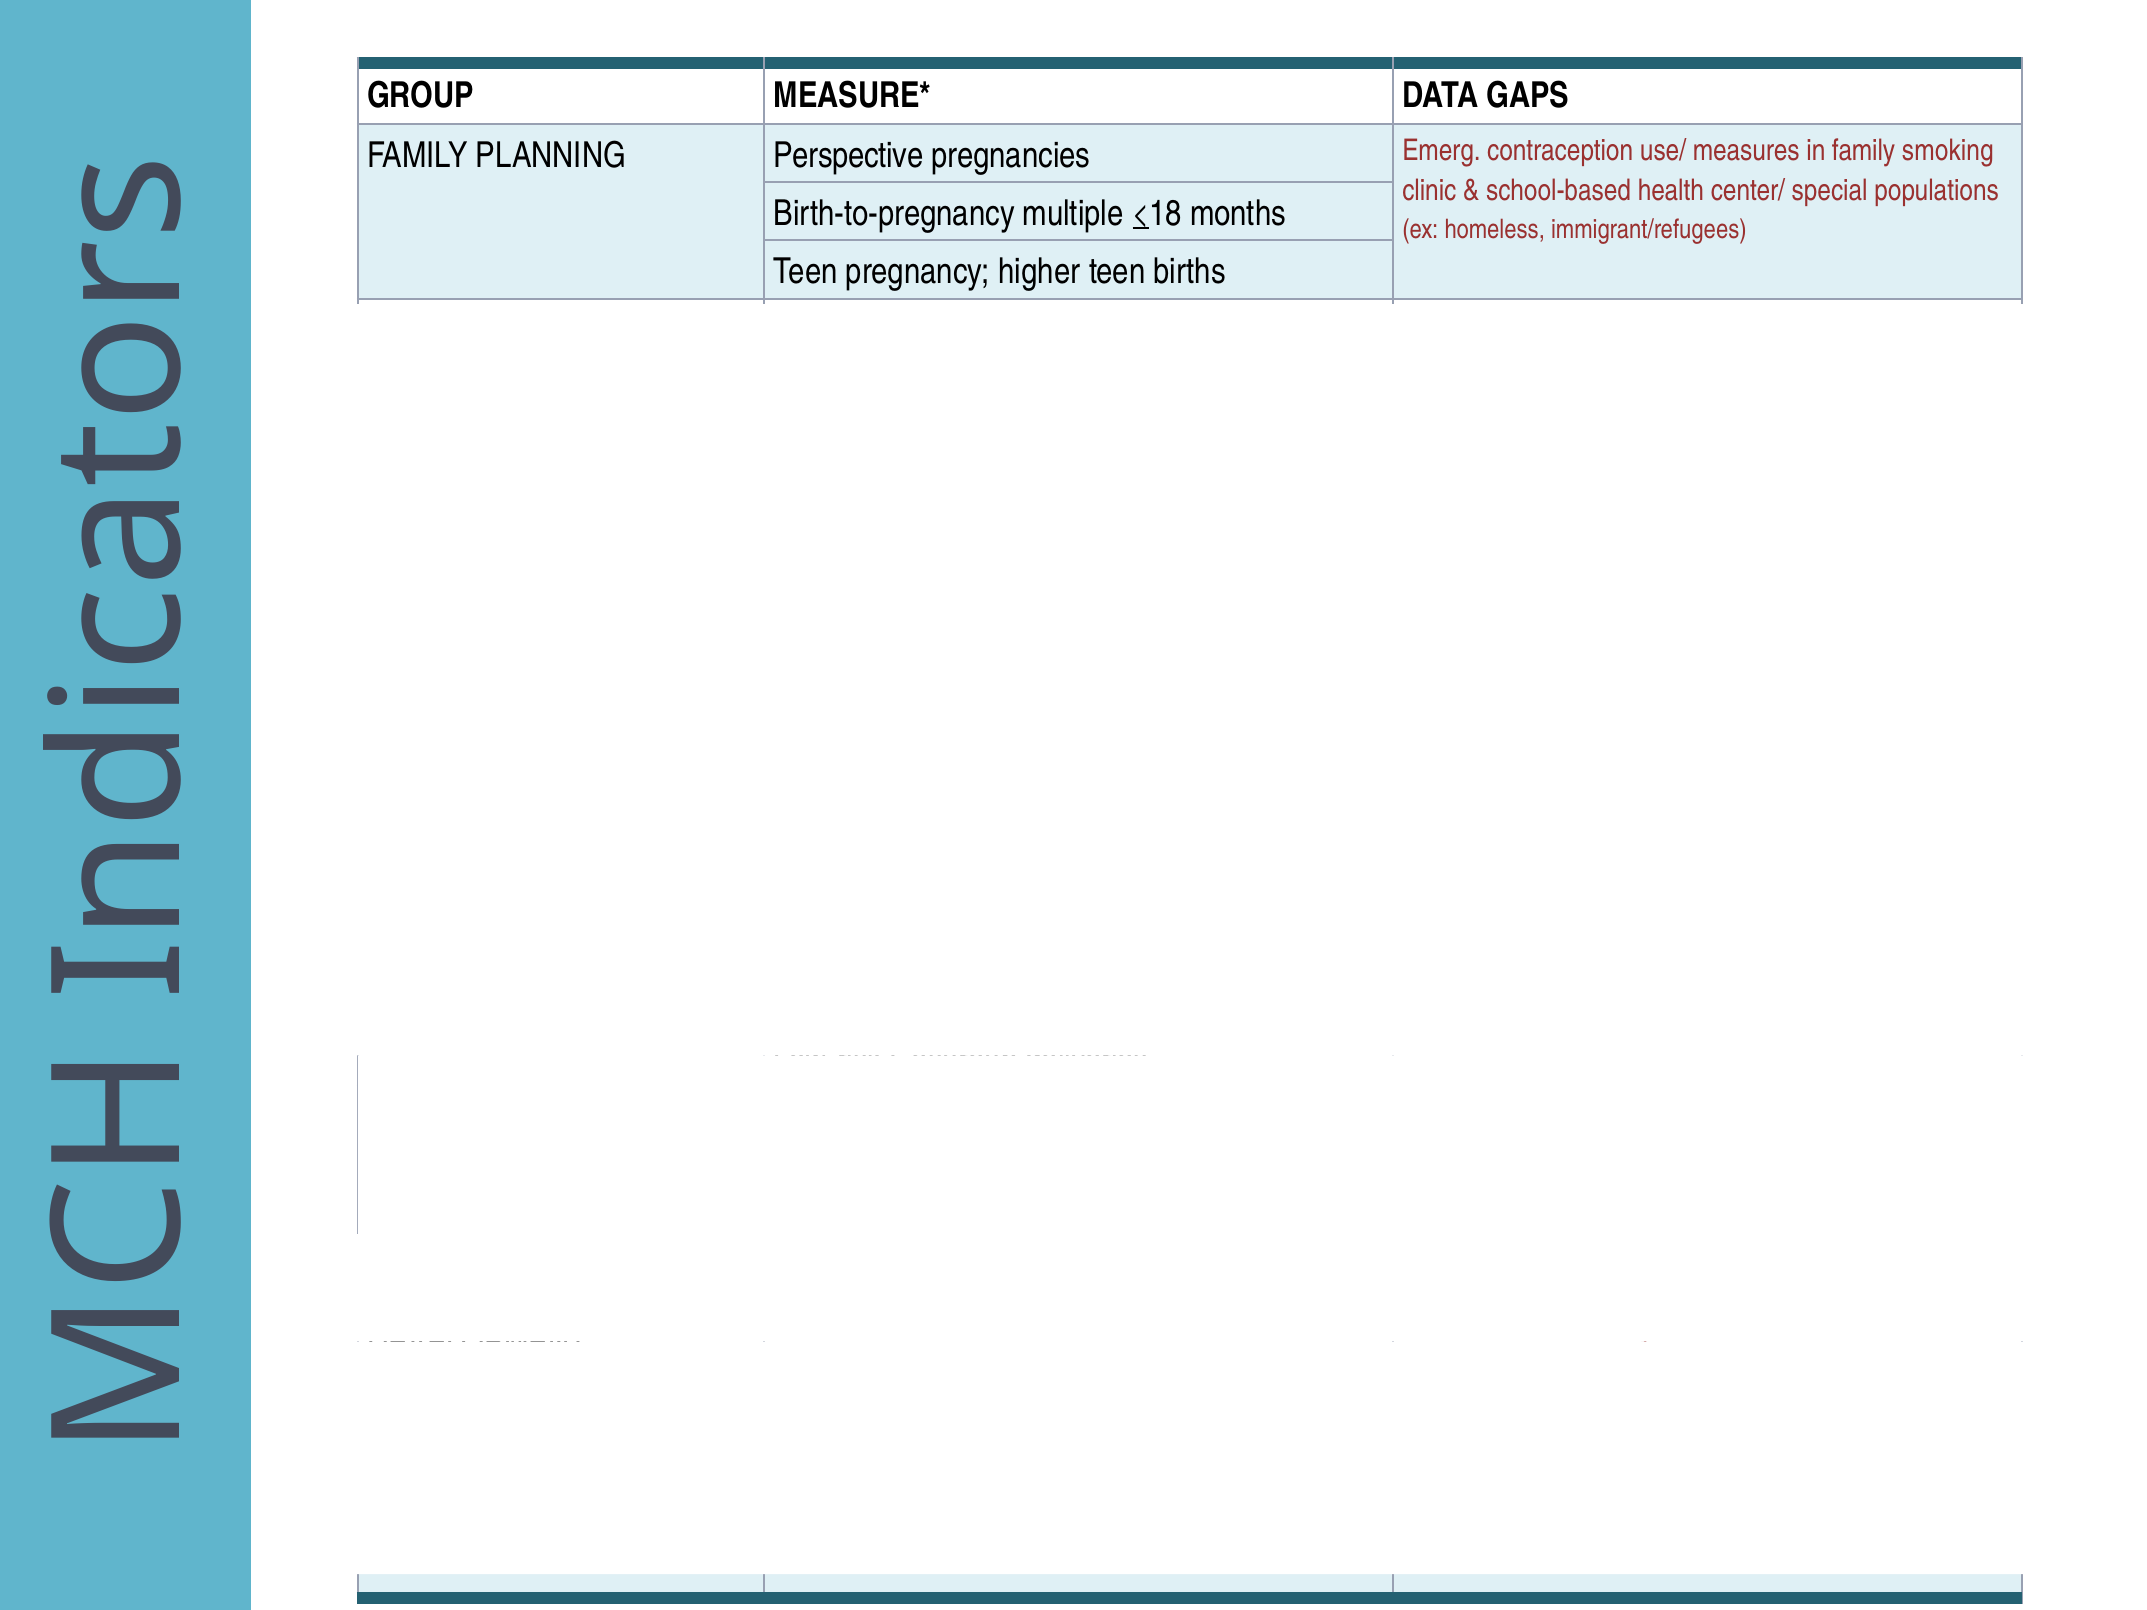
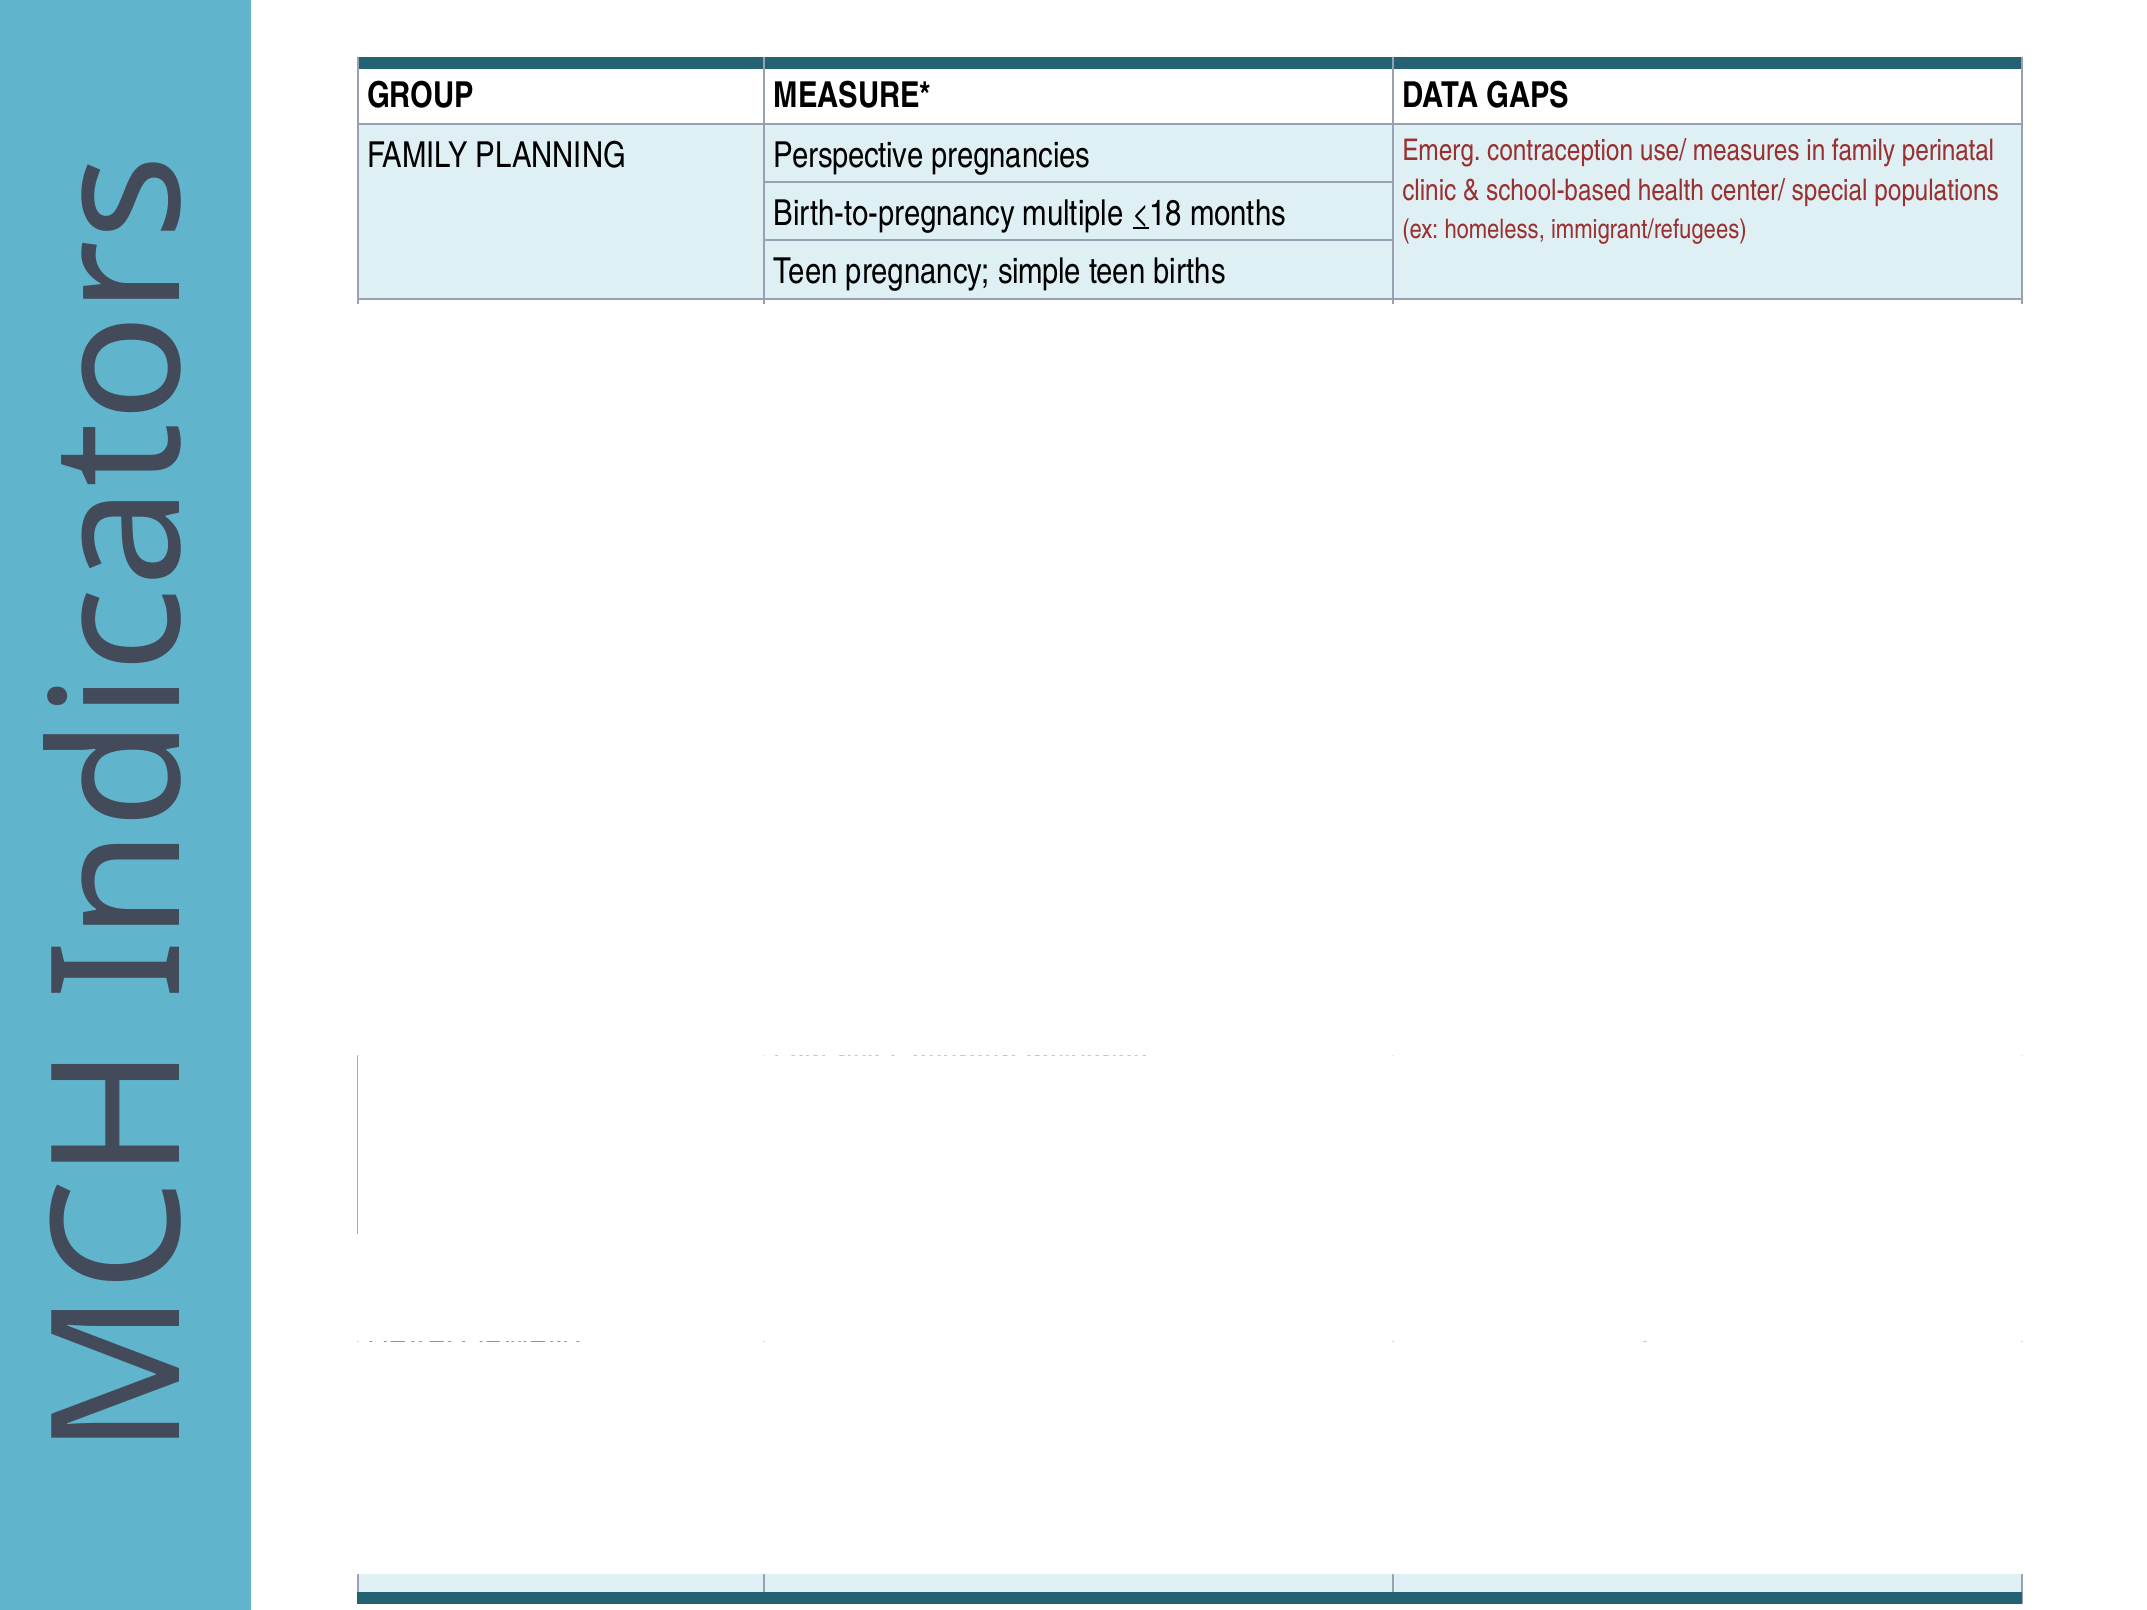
family smoking: smoking -> perinatal (1948, 151)
higher: higher -> simple (1040, 272)
